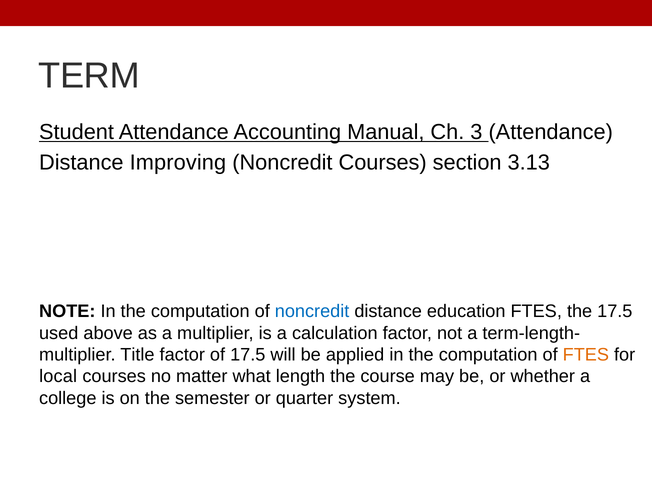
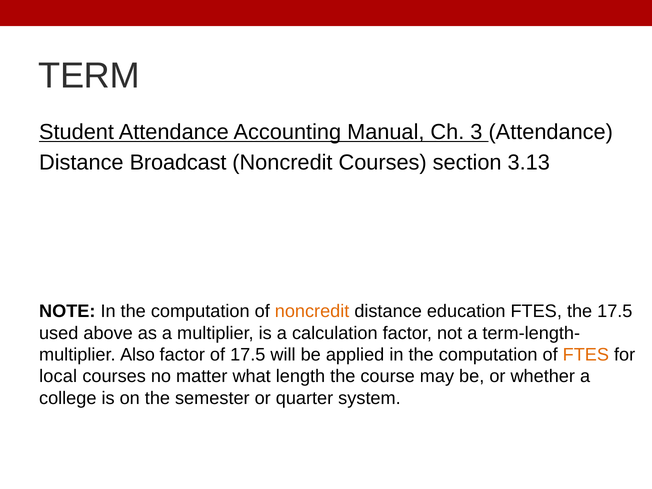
Improving: Improving -> Broadcast (178, 162)
noncredit colour: blue -> orange (312, 311)
Title: Title -> Also (138, 355)
